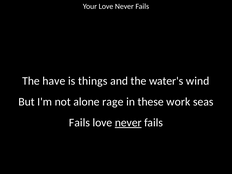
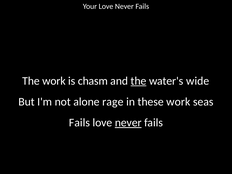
The have: have -> work (54, 81)
things: things -> chasm (93, 81)
the underline: none -> present (139, 81)
wind: wind -> wide (198, 81)
